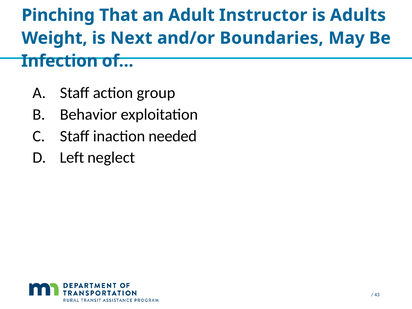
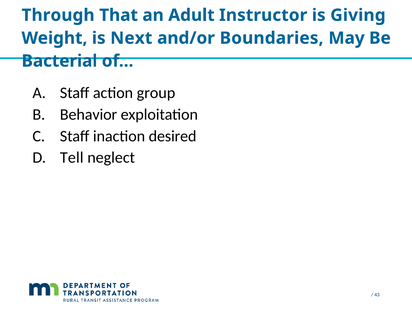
Pinching: Pinching -> Through (58, 15)
Adults: Adults -> Giving (358, 15)
Infection: Infection -> Bacterial (59, 61)
needed: needed -> desired (173, 136)
Left: Left -> Tell (72, 158)
